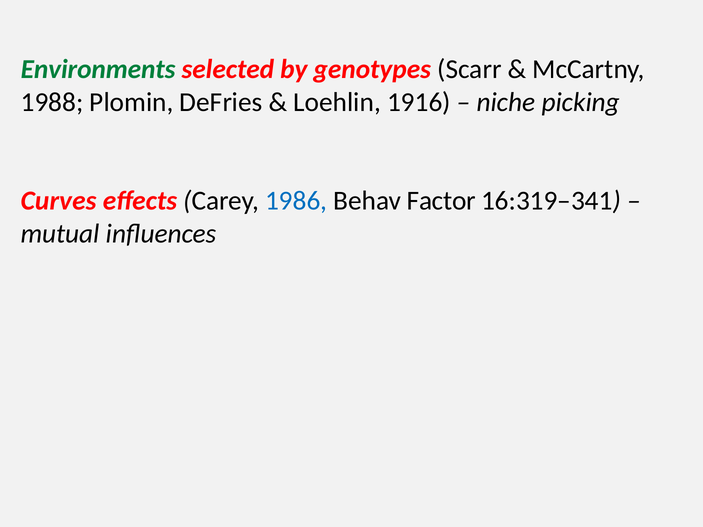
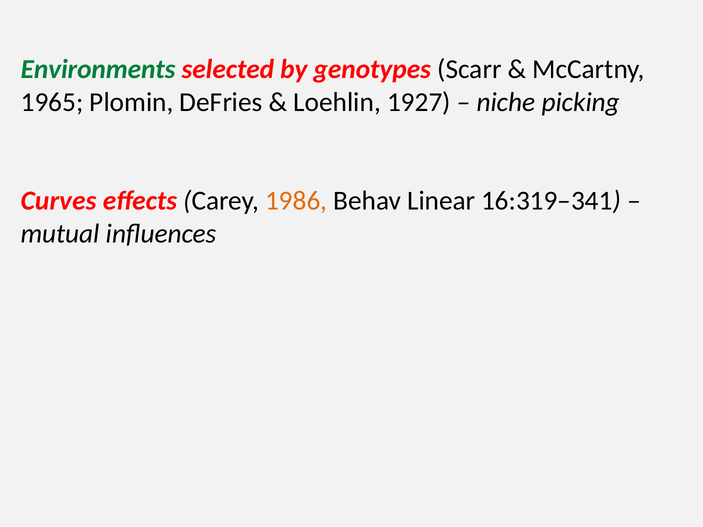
1988: 1988 -> 1965 (52, 102)
1916: 1916 -> 1927 (419, 102)
1986 colour: blue -> orange (296, 201)
Factor: Factor -> Linear (441, 201)
